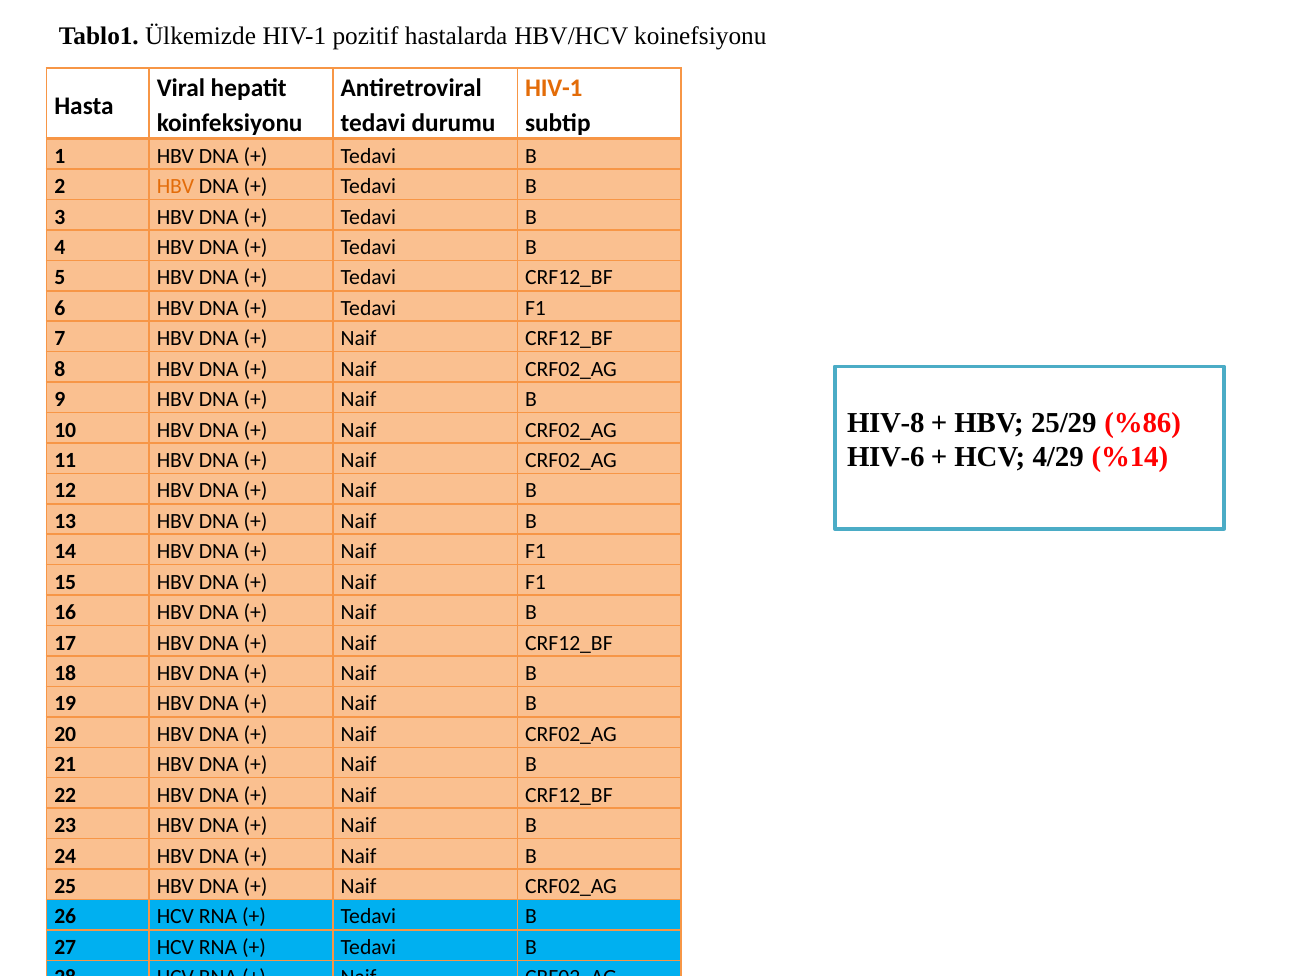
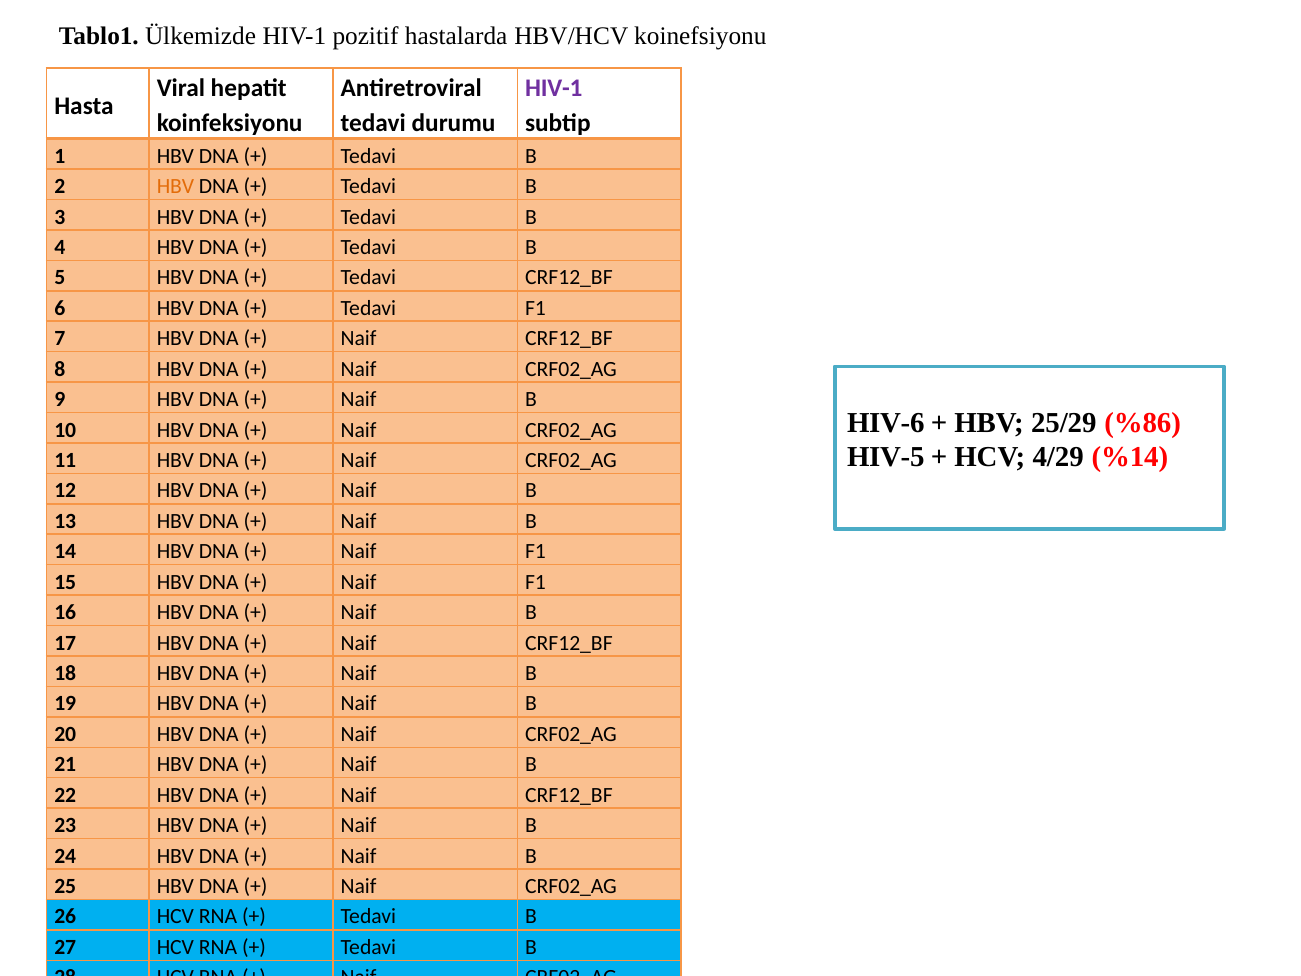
HIV-1 colour: orange -> purple (554, 88)
HIV-8: HIV-8 -> HIV-6 (886, 422)
HIV-6: HIV-6 -> HIV-5 (886, 457)
